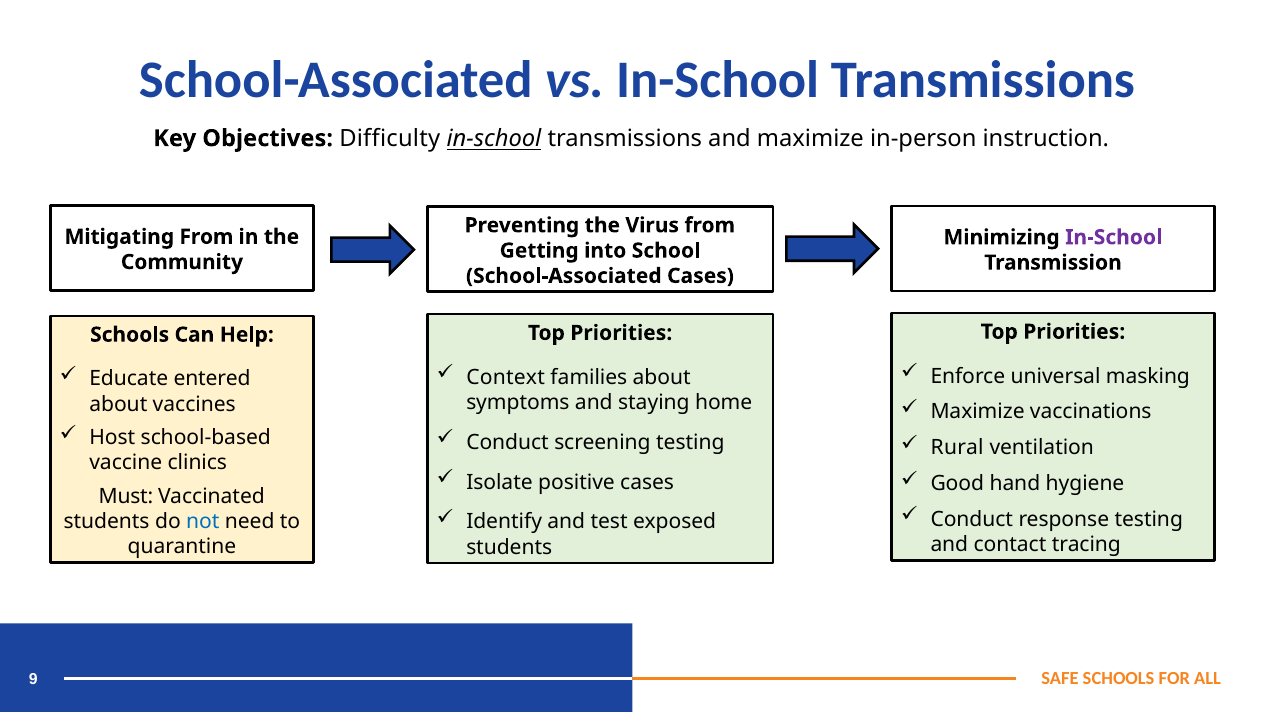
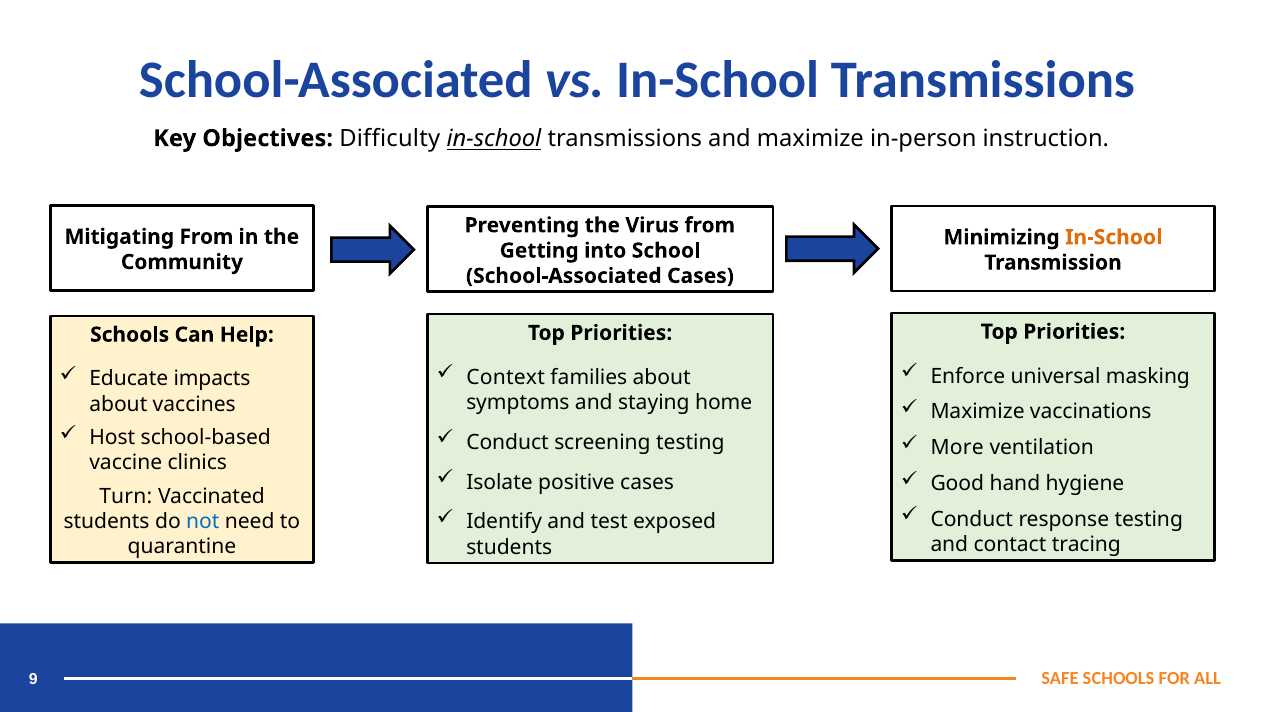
In-School colour: purple -> orange (1114, 237)
entered: entered -> impacts (212, 379)
Rural: Rural -> More (957, 447)
Must: Must -> Turn (126, 496)
